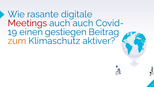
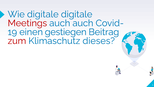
Wie rasante: rasante -> digitale (43, 14)
zum colour: orange -> red (17, 41)
aktiver: aktiver -> dieses (99, 41)
